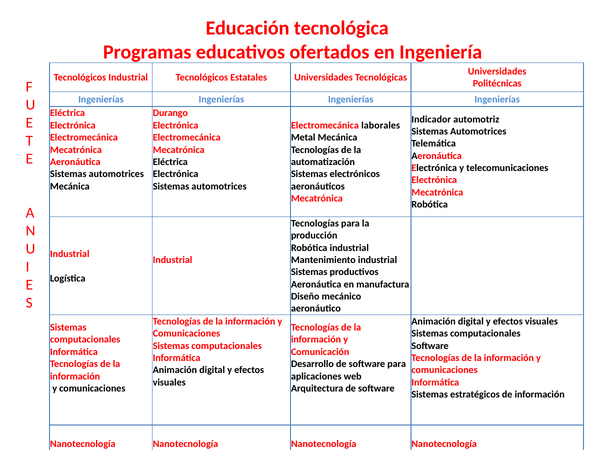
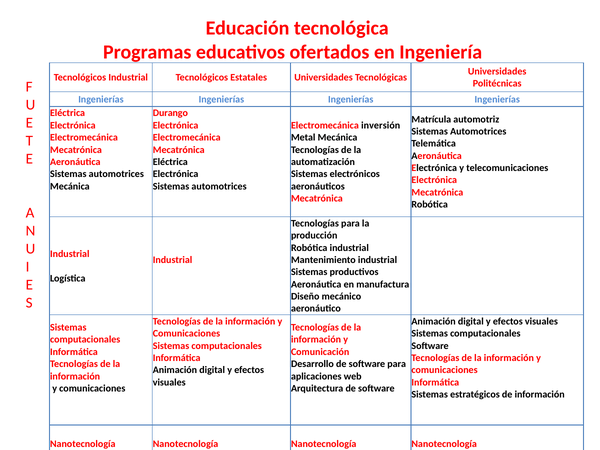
Indicador: Indicador -> Matrícula (431, 119)
laborales: laborales -> inversión (381, 125)
